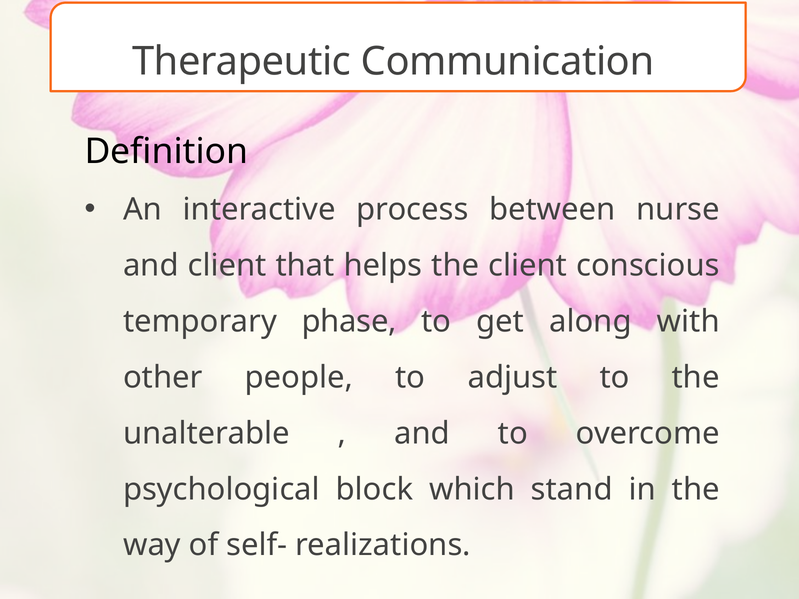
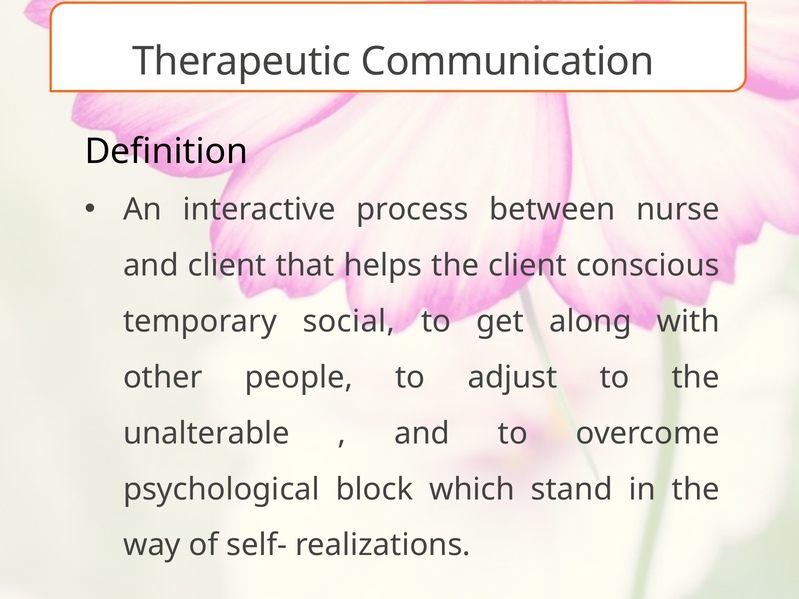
phase: phase -> social (349, 322)
